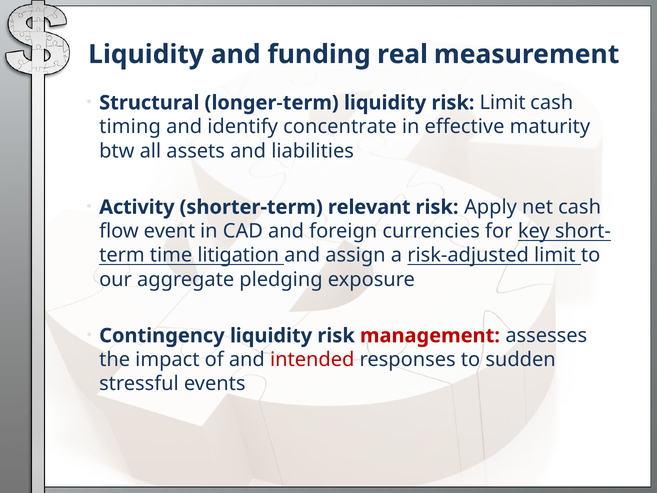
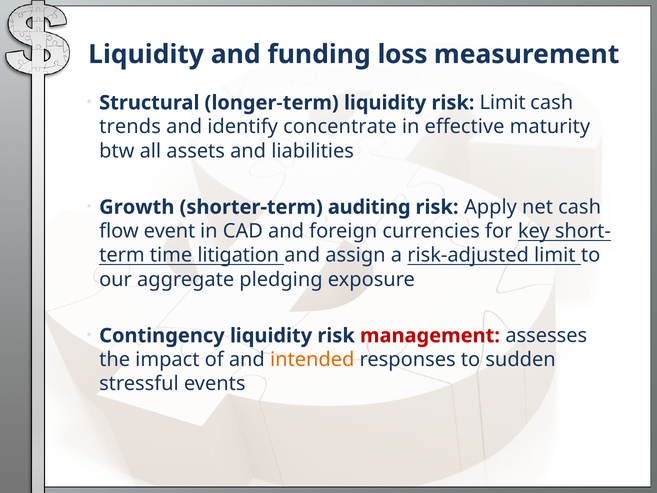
real: real -> loss (402, 54)
timing: timing -> trends (130, 127)
Activity: Activity -> Growth (137, 207)
relevant: relevant -> auditing (369, 207)
intended colour: red -> orange (312, 360)
